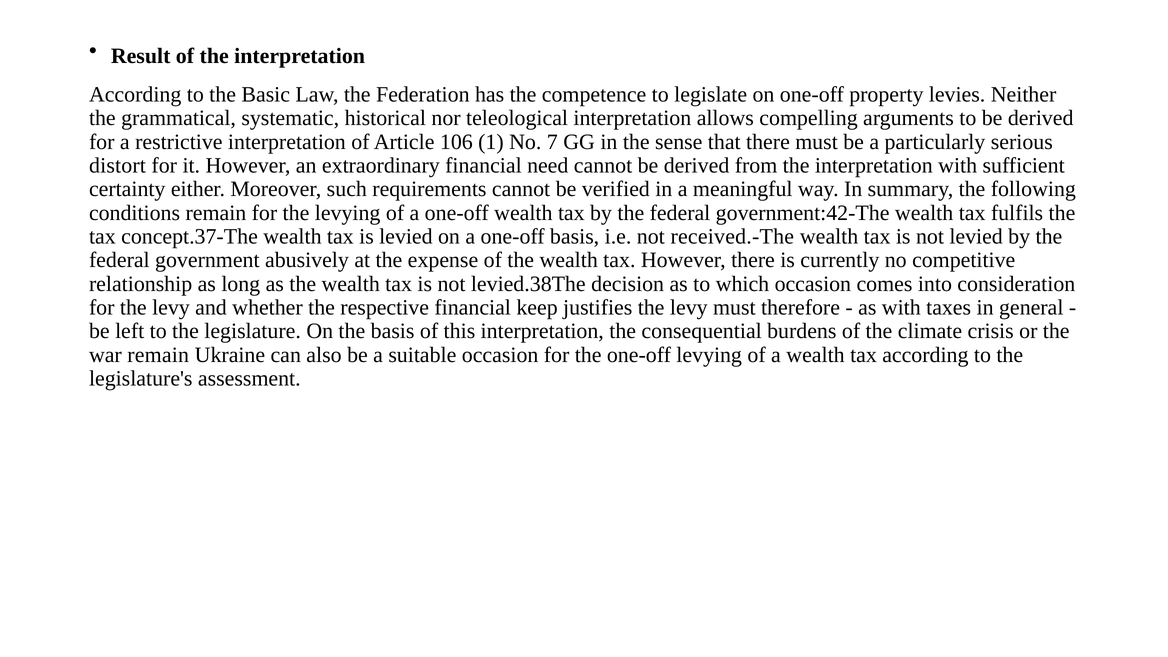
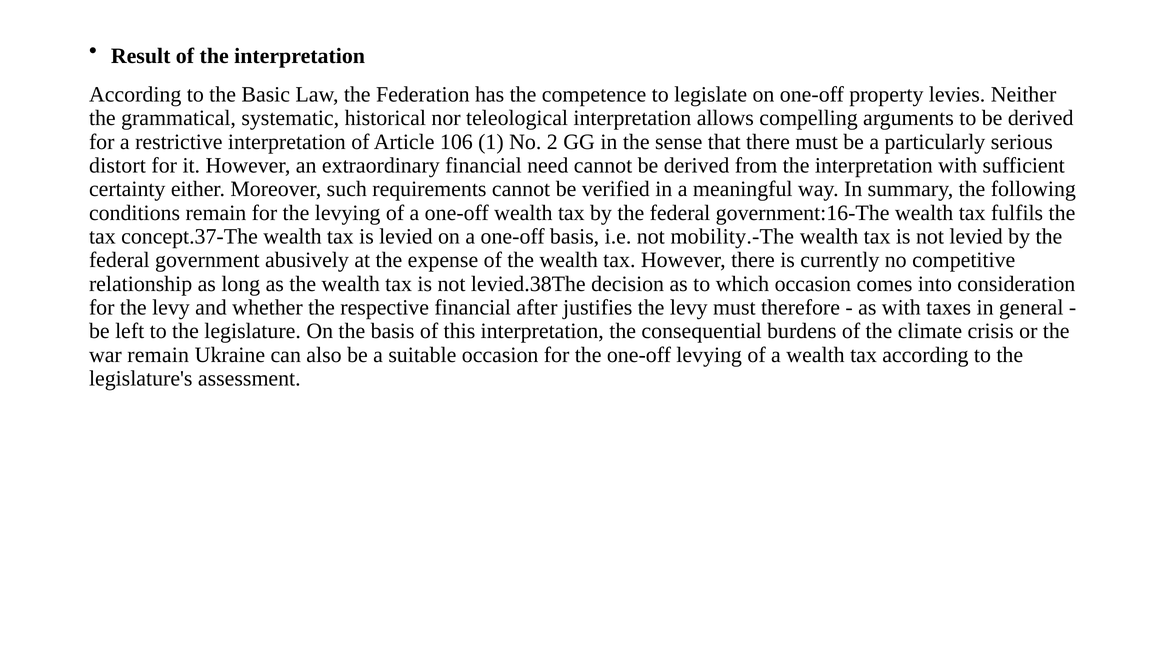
7: 7 -> 2 (552, 142)
government:42-The: government:42-The -> government:16-The (803, 213)
received.-The: received.-The -> mobility.-The (732, 237)
keep: keep -> after (537, 308)
